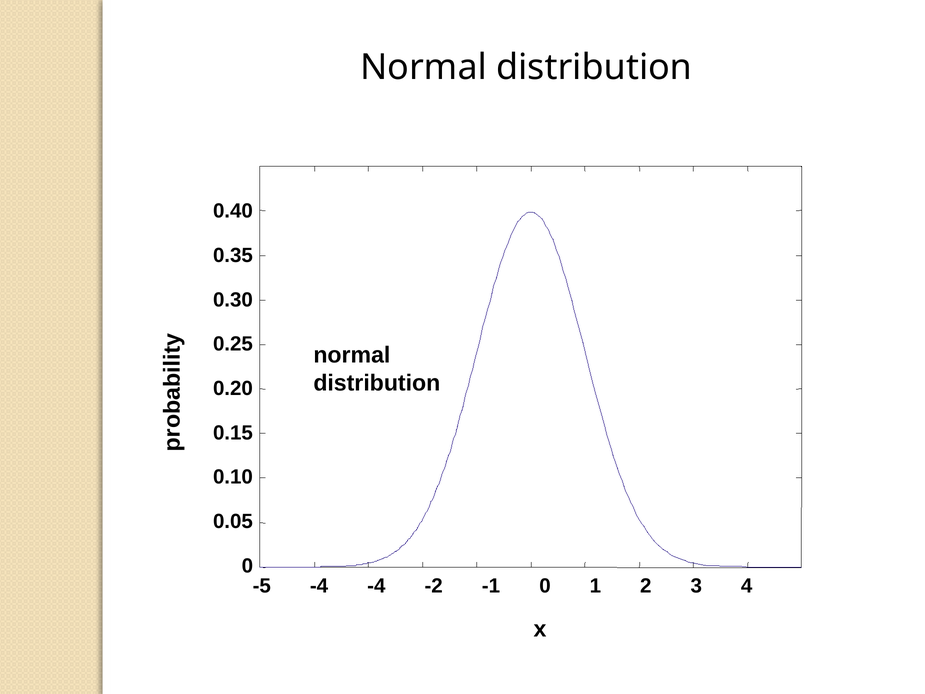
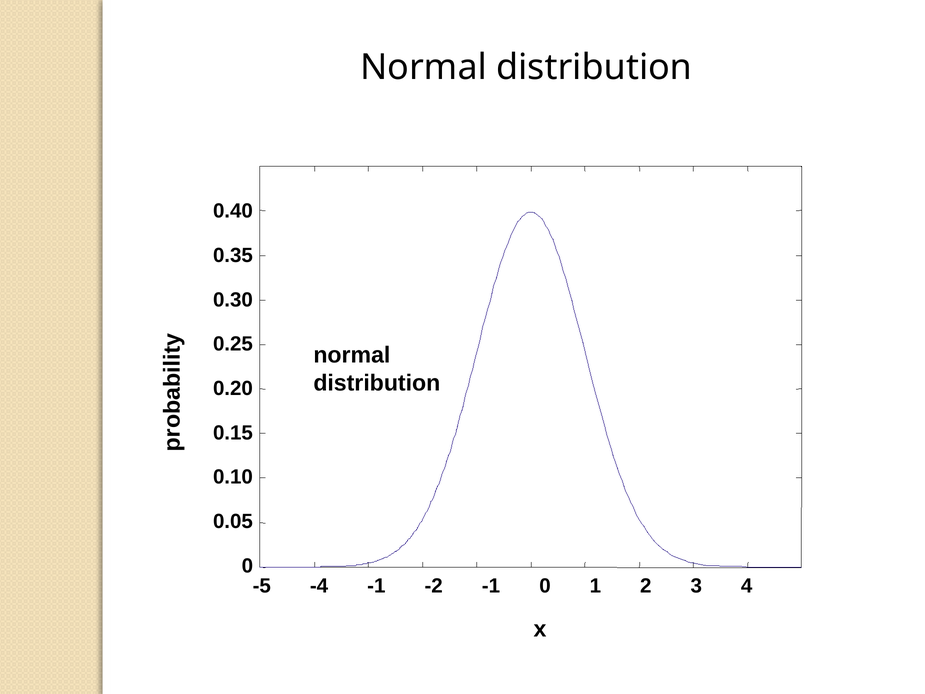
-4: -4 -> -1 (376, 586)
